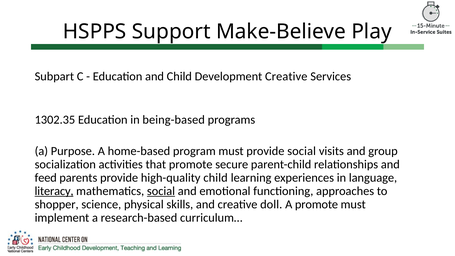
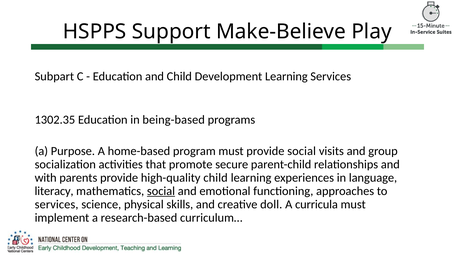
Development Creative: Creative -> Learning (286, 76)
feed: feed -> with (46, 178)
literacy underline: present -> none (54, 191)
shopper: shopper -> services (57, 204)
A promote: promote -> curricula (316, 204)
